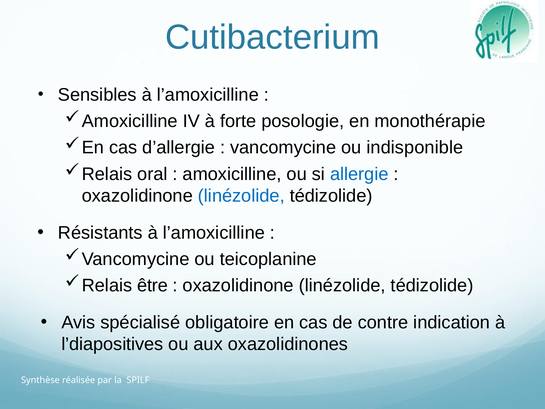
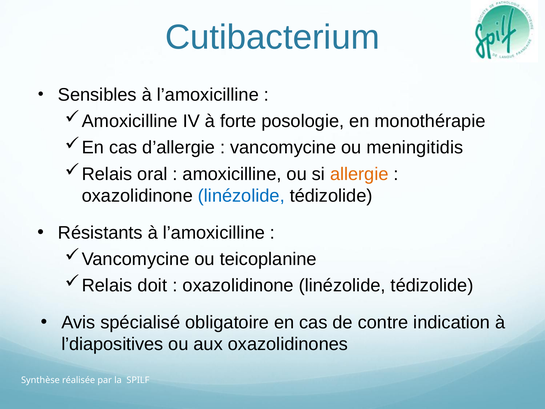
indisponible: indisponible -> meningitidis (415, 148)
allergie colour: blue -> orange (359, 174)
être: être -> doit (152, 285)
